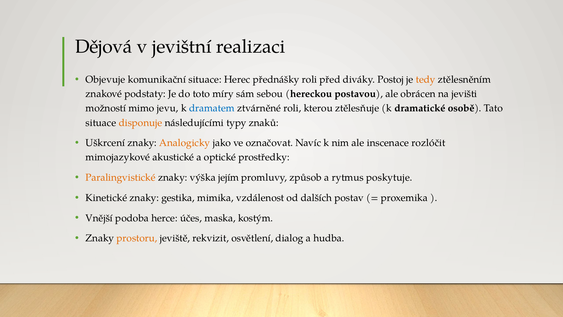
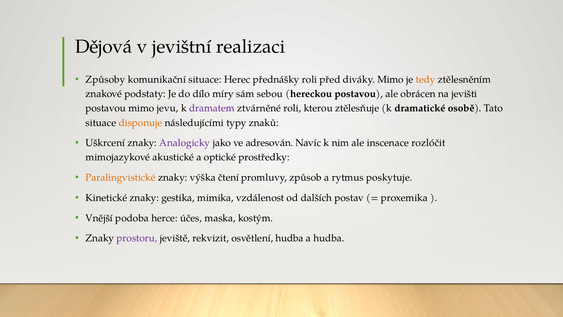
Objevuje: Objevuje -> Způsoby (106, 80)
diváky Postoj: Postoj -> Mimo (391, 80)
toto: toto -> dílo (201, 94)
možností: možností -> postavou (106, 108)
dramatem colour: blue -> purple (212, 108)
Analogicky colour: orange -> purple (185, 143)
označovat: označovat -> adresován (269, 143)
jejím: jejím -> čtení (229, 177)
prostoru colour: orange -> purple (137, 238)
osvětlení dialog: dialog -> hudba (290, 238)
